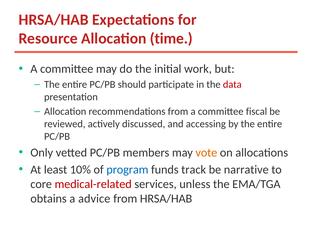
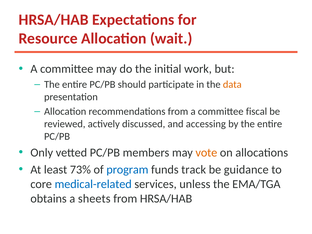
time: time -> wait (171, 39)
data colour: red -> orange (232, 84)
10%: 10% -> 73% (80, 169)
narrative: narrative -> guidance (246, 169)
medical-related colour: red -> blue (93, 184)
advice: advice -> sheets (94, 199)
